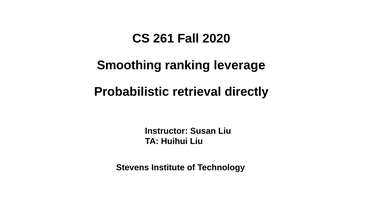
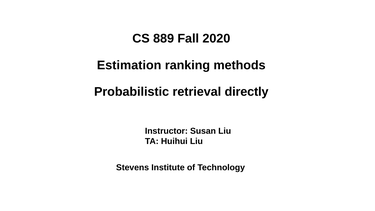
261: 261 -> 889 (164, 39)
Smoothing: Smoothing -> Estimation (129, 65)
leverage: leverage -> methods (240, 65)
